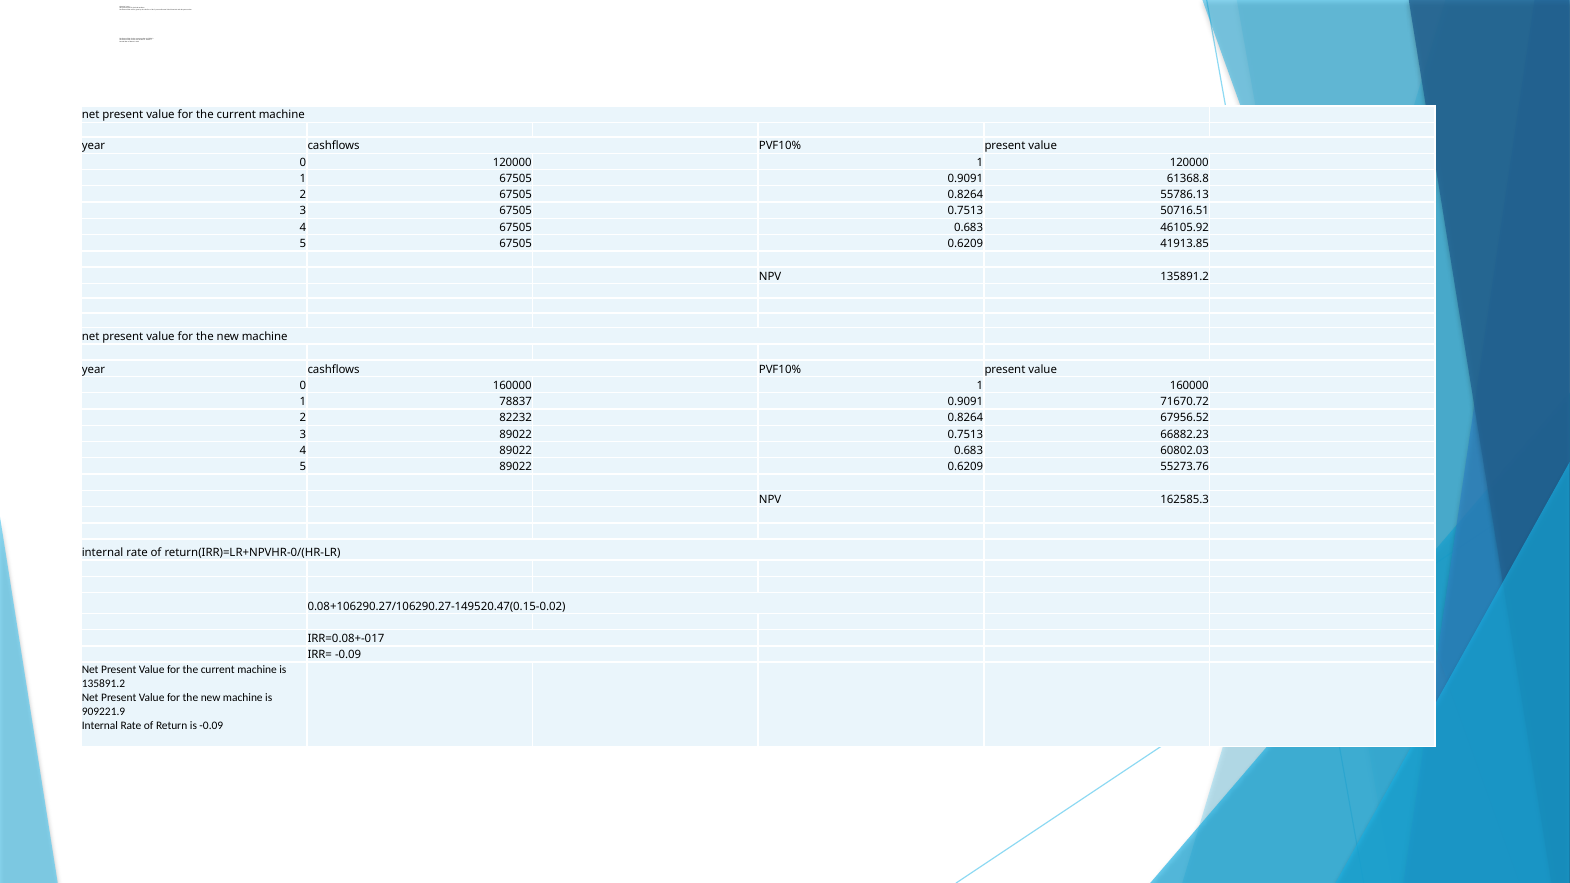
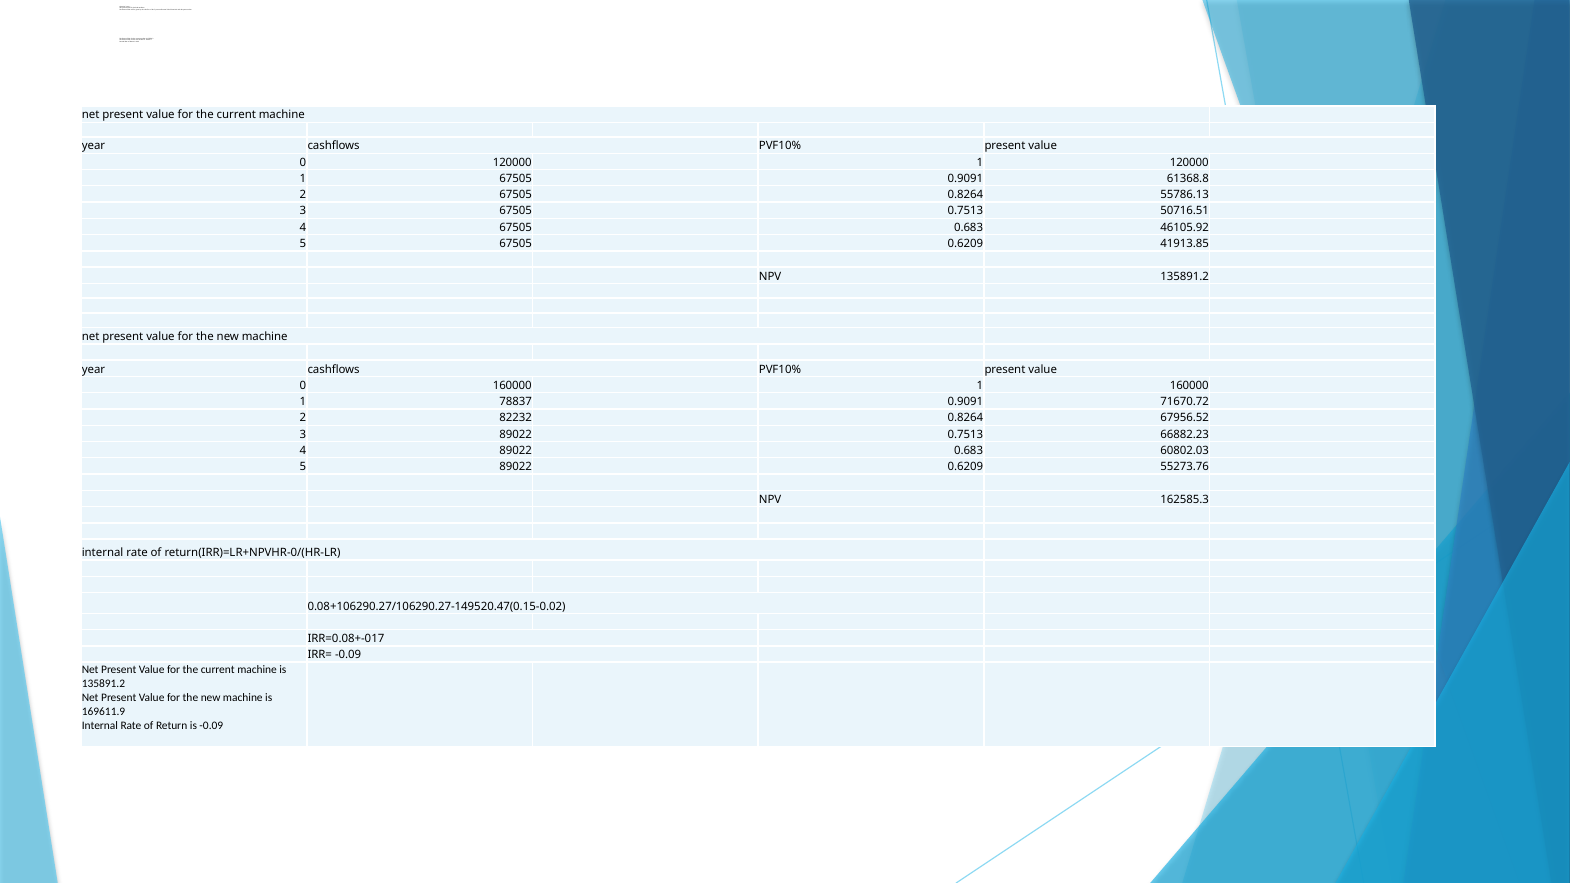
909221.9: 909221.9 -> 169611.9 (104, 712)
